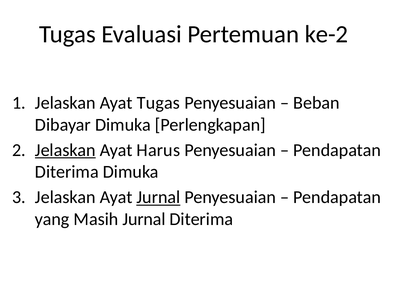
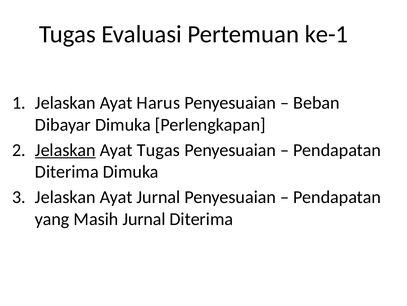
ke-2: ke-2 -> ke-1 (326, 34)
Ayat Tugas: Tugas -> Harus (158, 103)
Ayat Harus: Harus -> Tugas (158, 150)
Jurnal underline: present -> none (158, 197)
